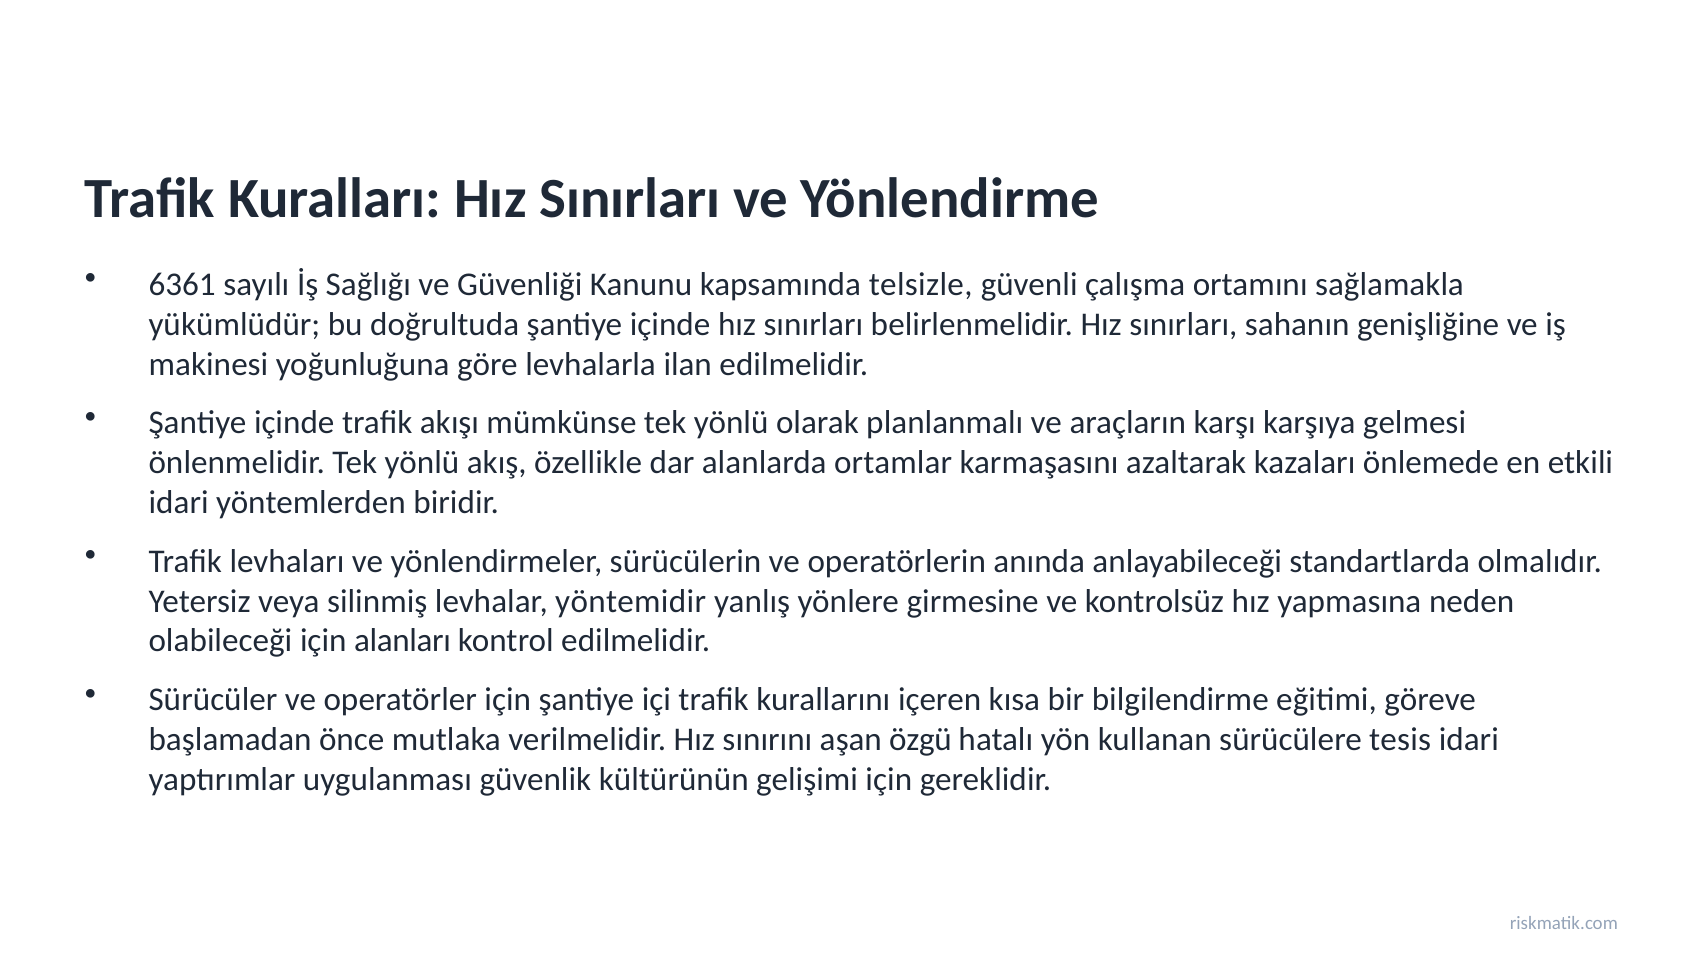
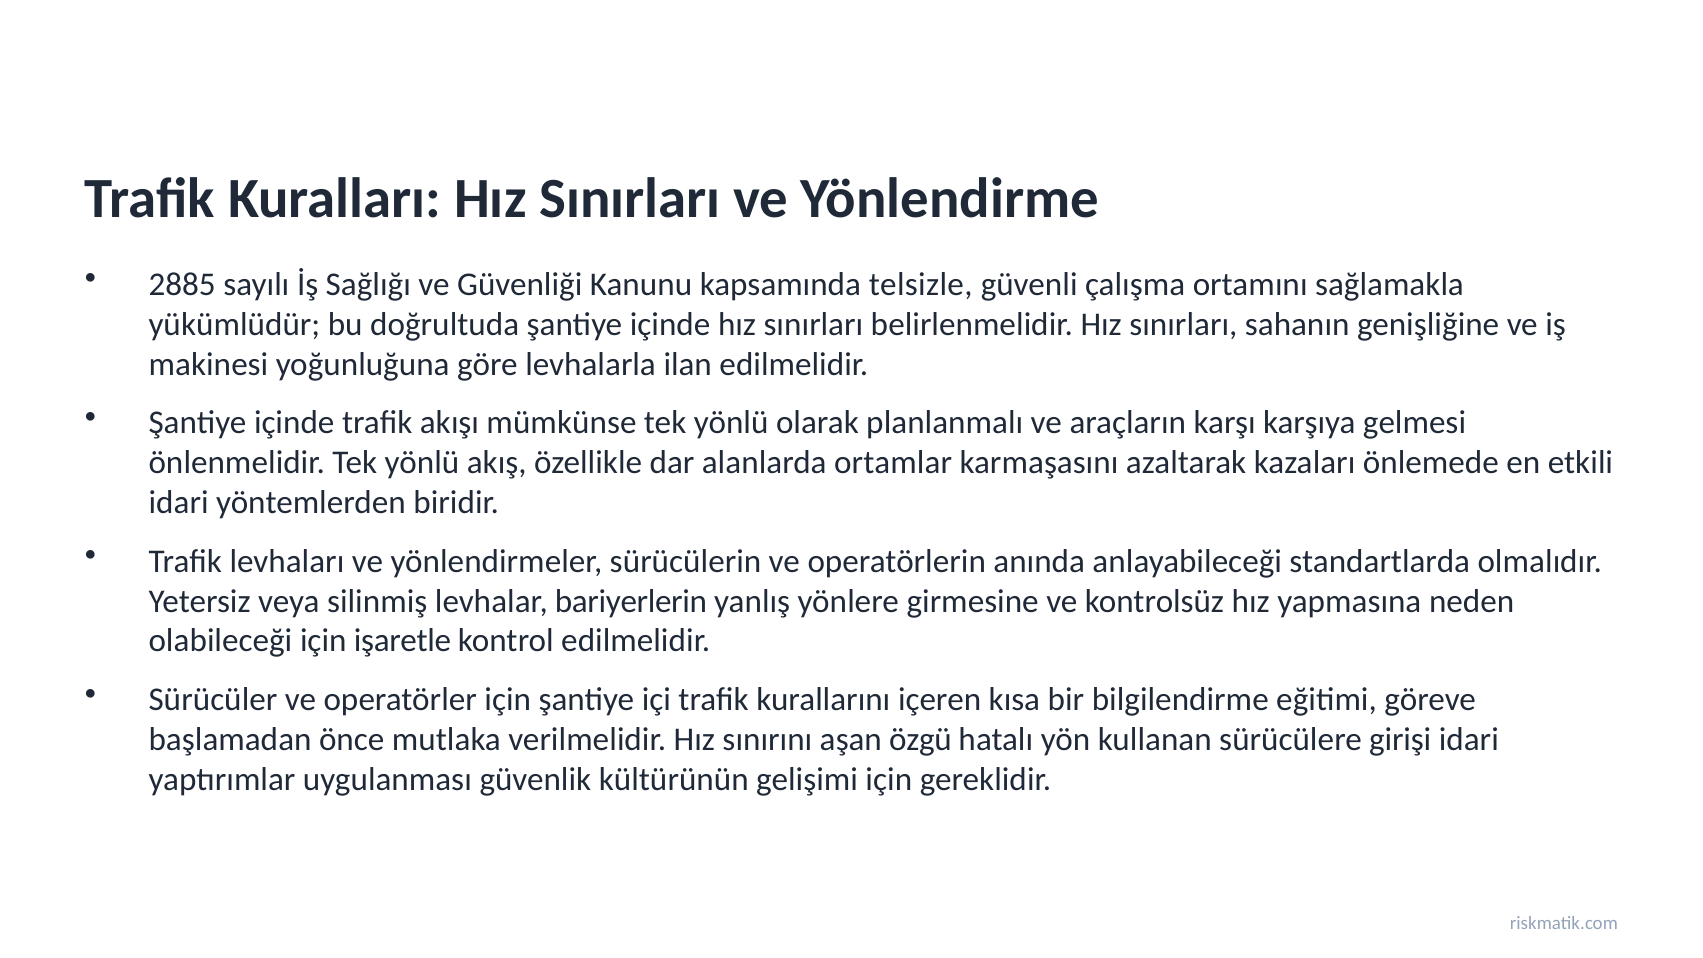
6361: 6361 -> 2885 (182, 284)
yöntemidir: yöntemidir -> bariyerlerin (631, 601)
alanları: alanları -> işaretle (402, 641)
tesis: tesis -> girişi (1400, 739)
